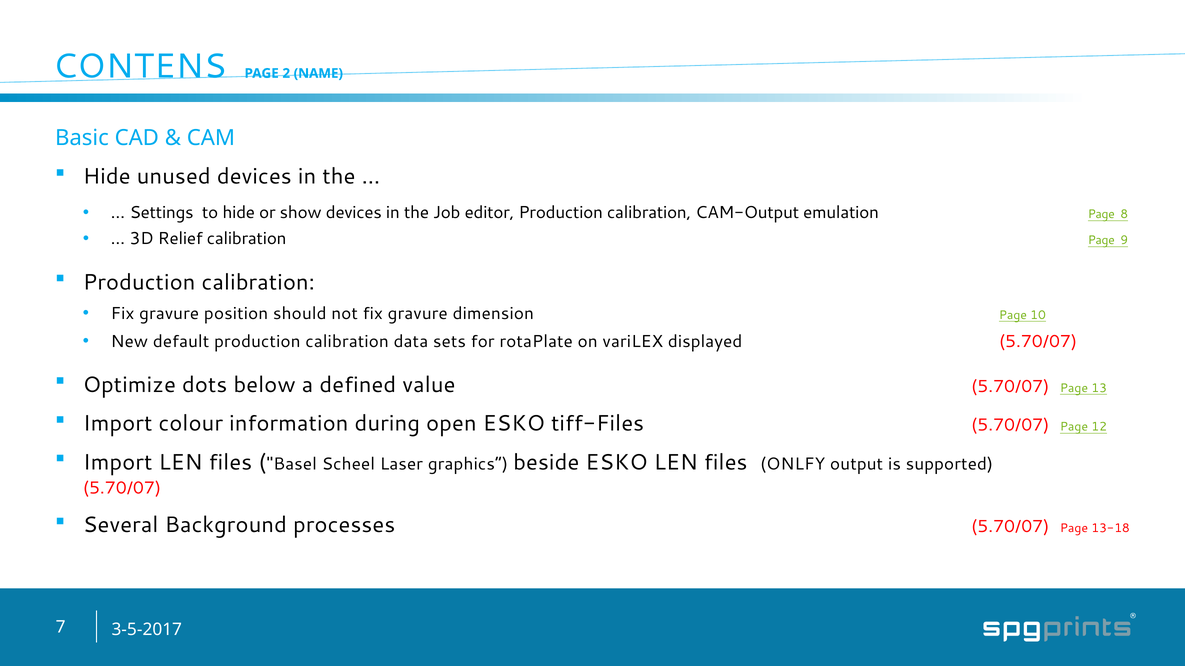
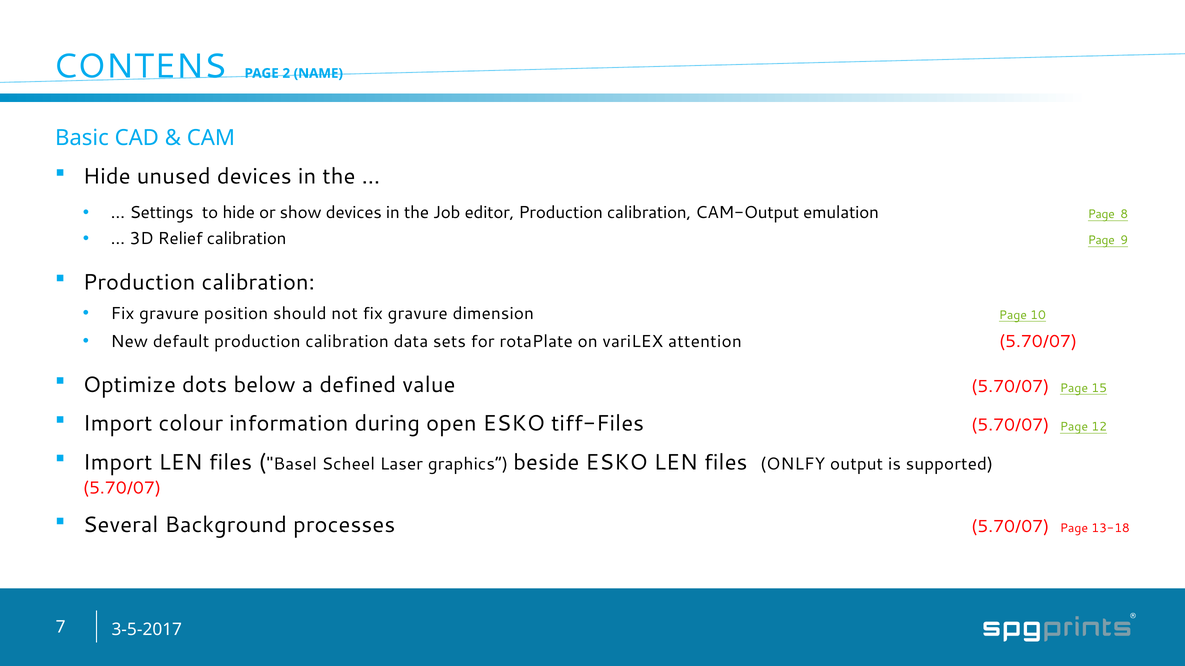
displayed: displayed -> attention (705, 342)
13: 13 -> 15 (1099, 388)
